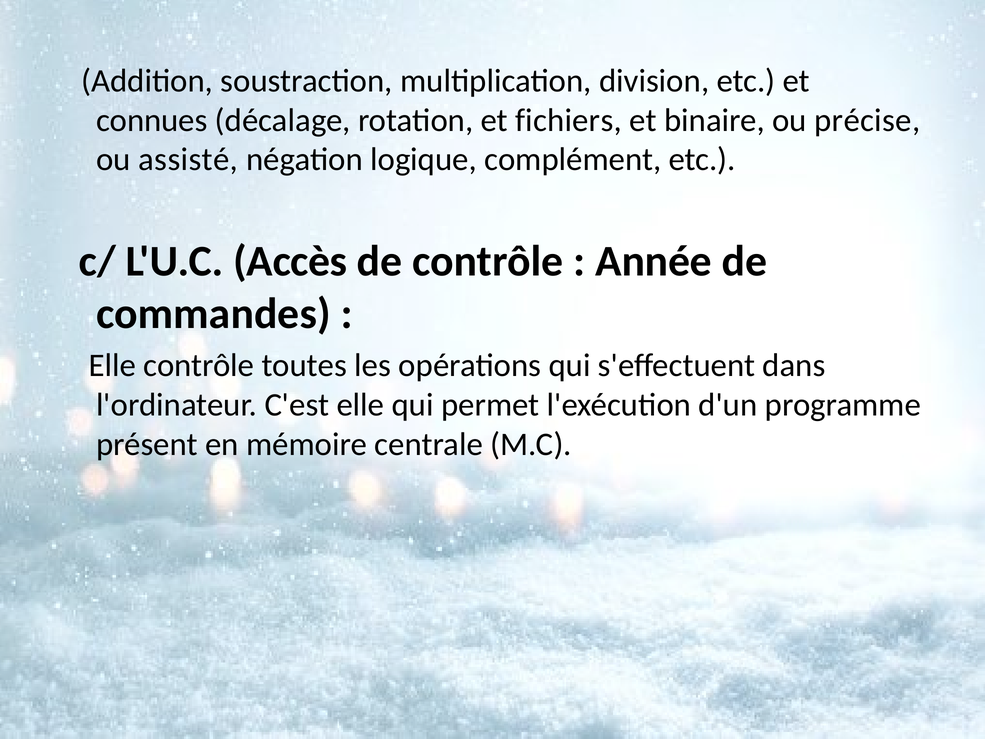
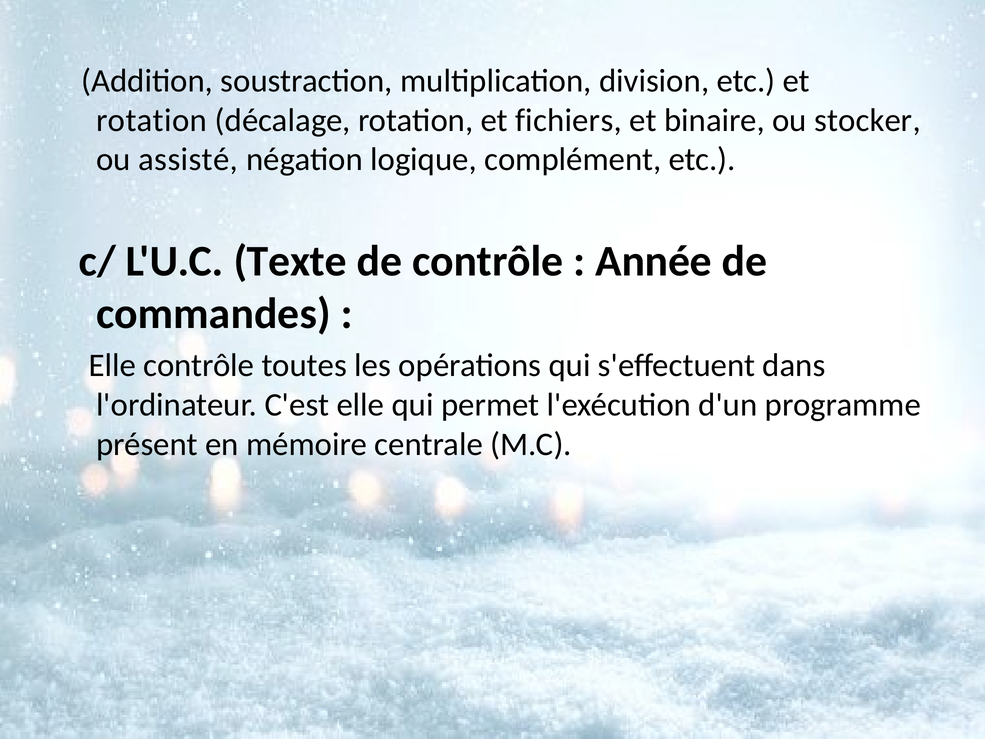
connues: connues -> rotation (152, 120)
précise: précise -> stocker (867, 120)
Accès: Accès -> Texte (290, 261)
